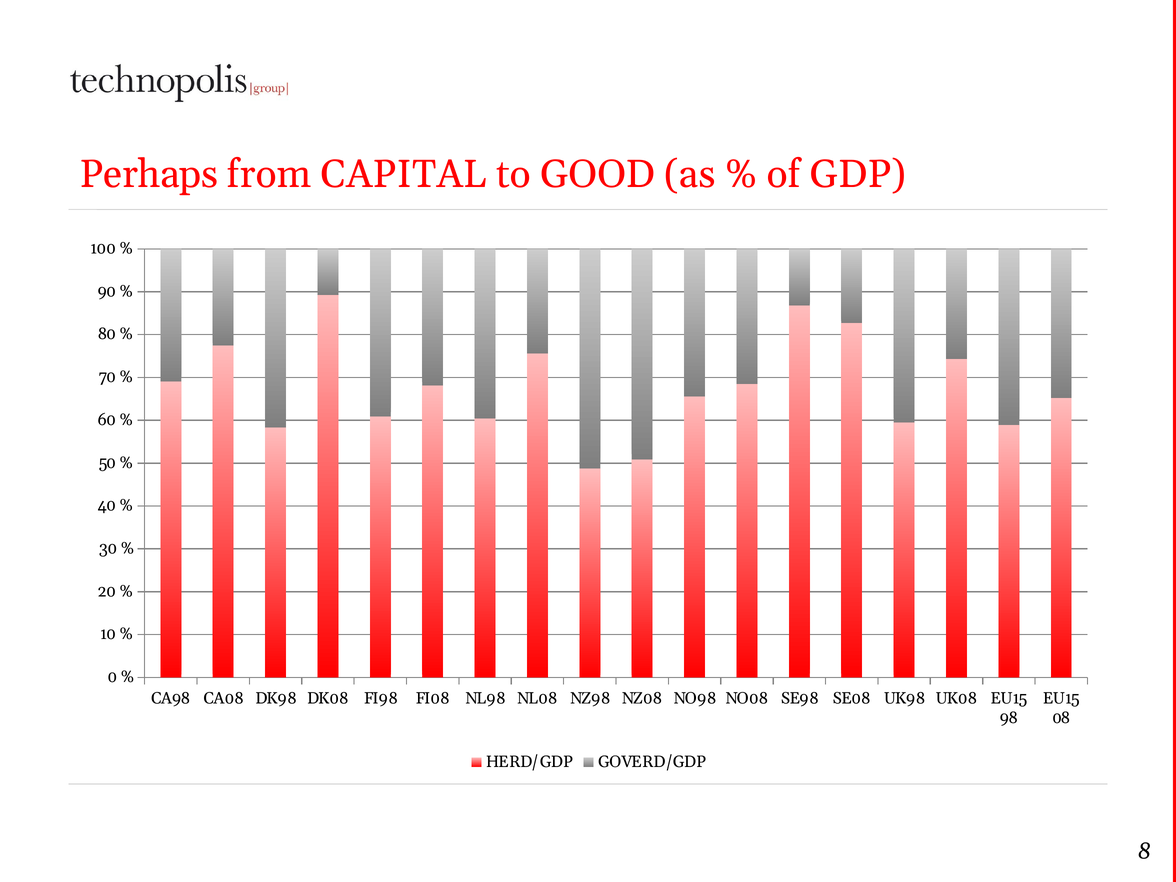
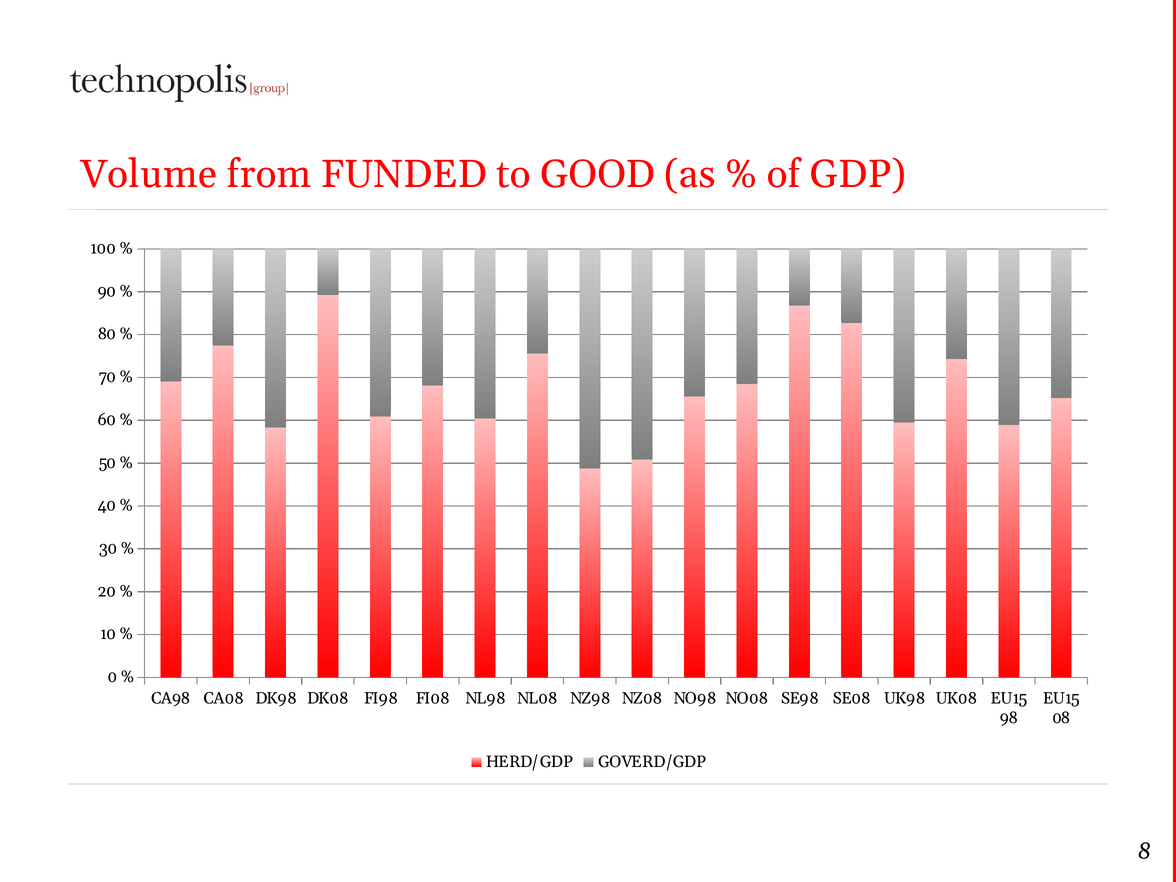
Perhaps: Perhaps -> Volume (149, 174)
CAPITAL: CAPITAL -> FUNDED (404, 174)
